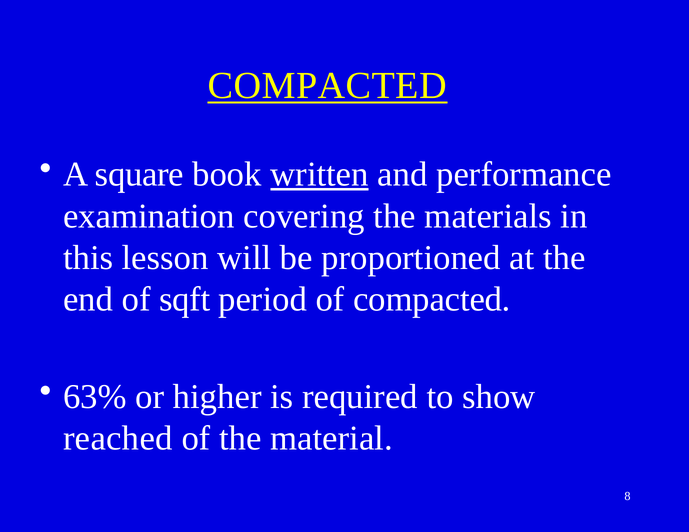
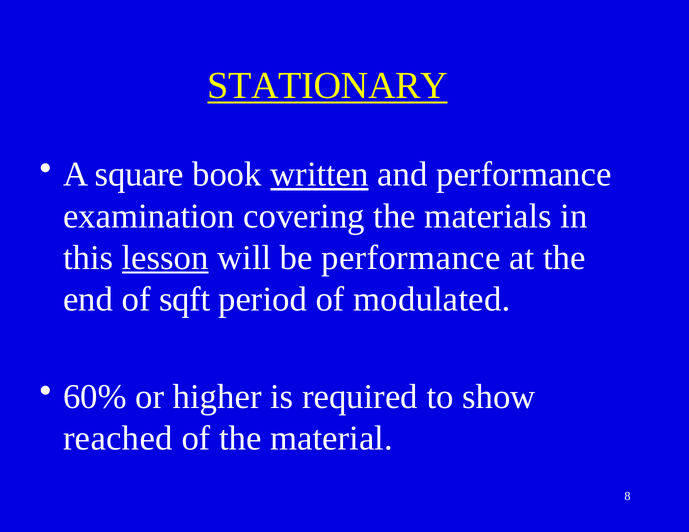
COMPACTED: COMPACTED -> STATIONARY (328, 86)
lesson underline: none -> present (165, 258)
be proportioned: proportioned -> performance (411, 258)
of compacted: compacted -> modulated (432, 300)
63%: 63% -> 60% (95, 397)
